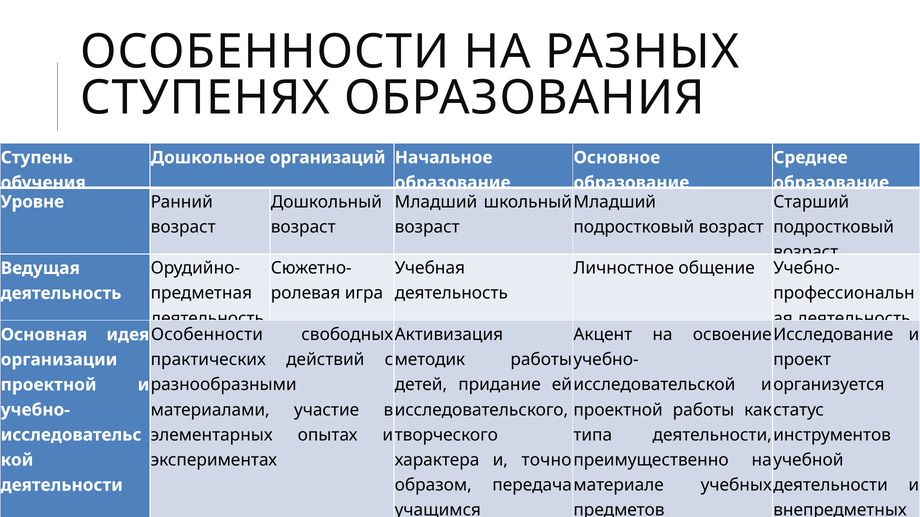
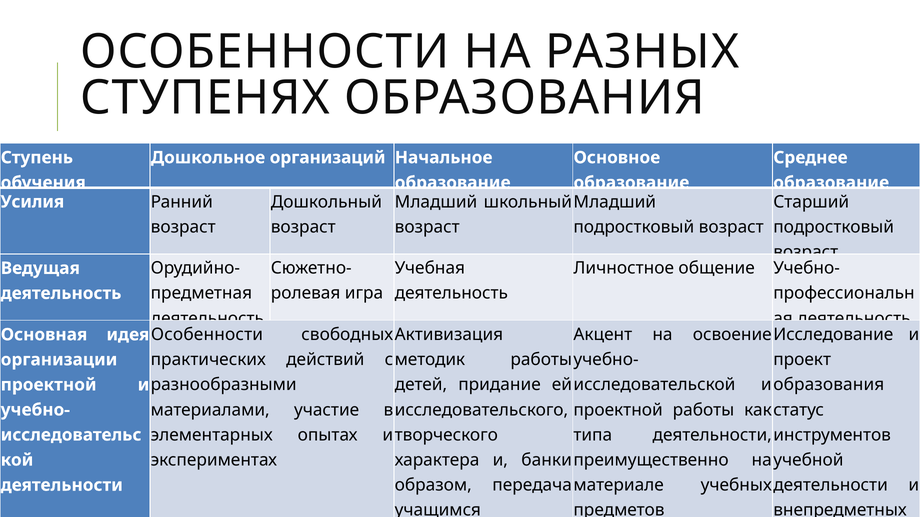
Уровне: Уровне -> Усилия (32, 202)
организуется: организуется -> образования (829, 385)
точно: точно -> банки (547, 460)
